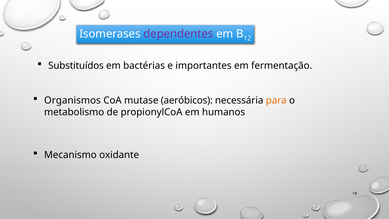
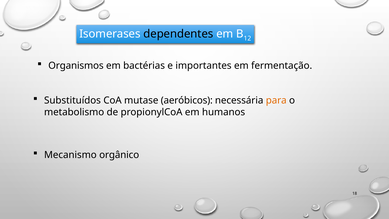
dependentes colour: purple -> black (178, 34)
Substituídos: Substituídos -> Organismos (76, 66)
Organismos: Organismos -> Substituídos (72, 100)
oxidante: oxidante -> orgânico (119, 155)
